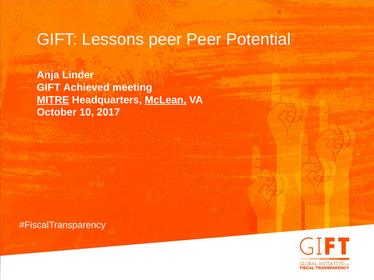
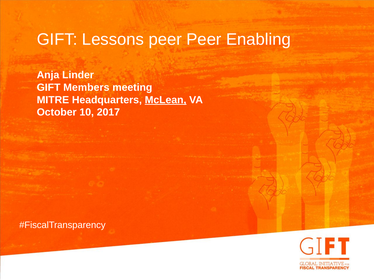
Potential: Potential -> Enabling (258, 39)
Achieved: Achieved -> Members (86, 88)
MITRE underline: present -> none (53, 100)
